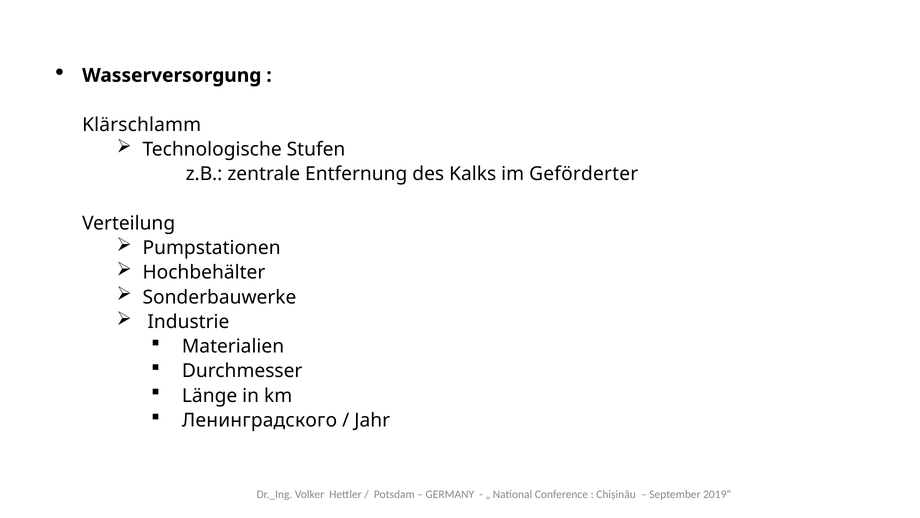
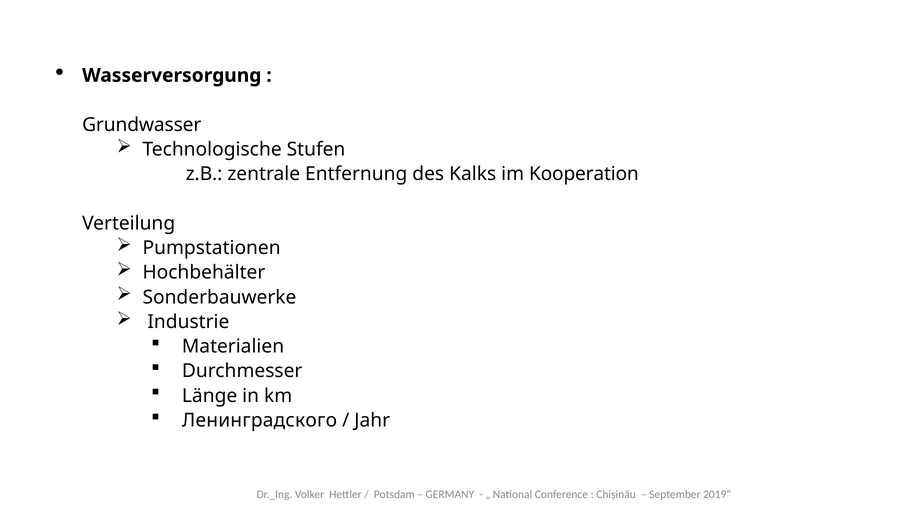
Klärschlamm: Klärschlamm -> Grundwasser (142, 125)
Geförderter: Geförderter -> Kooperation (584, 174)
